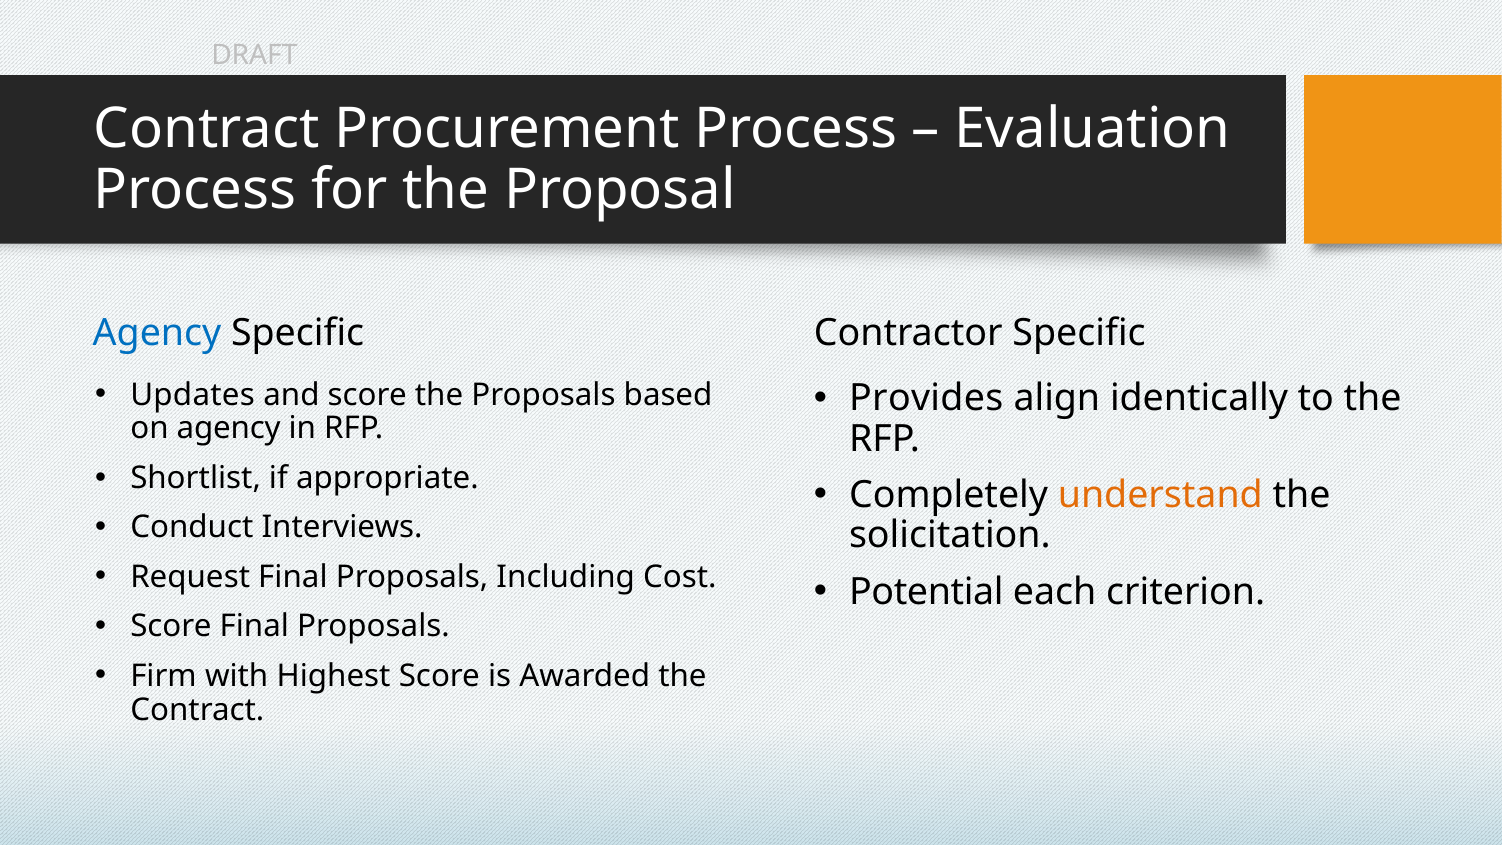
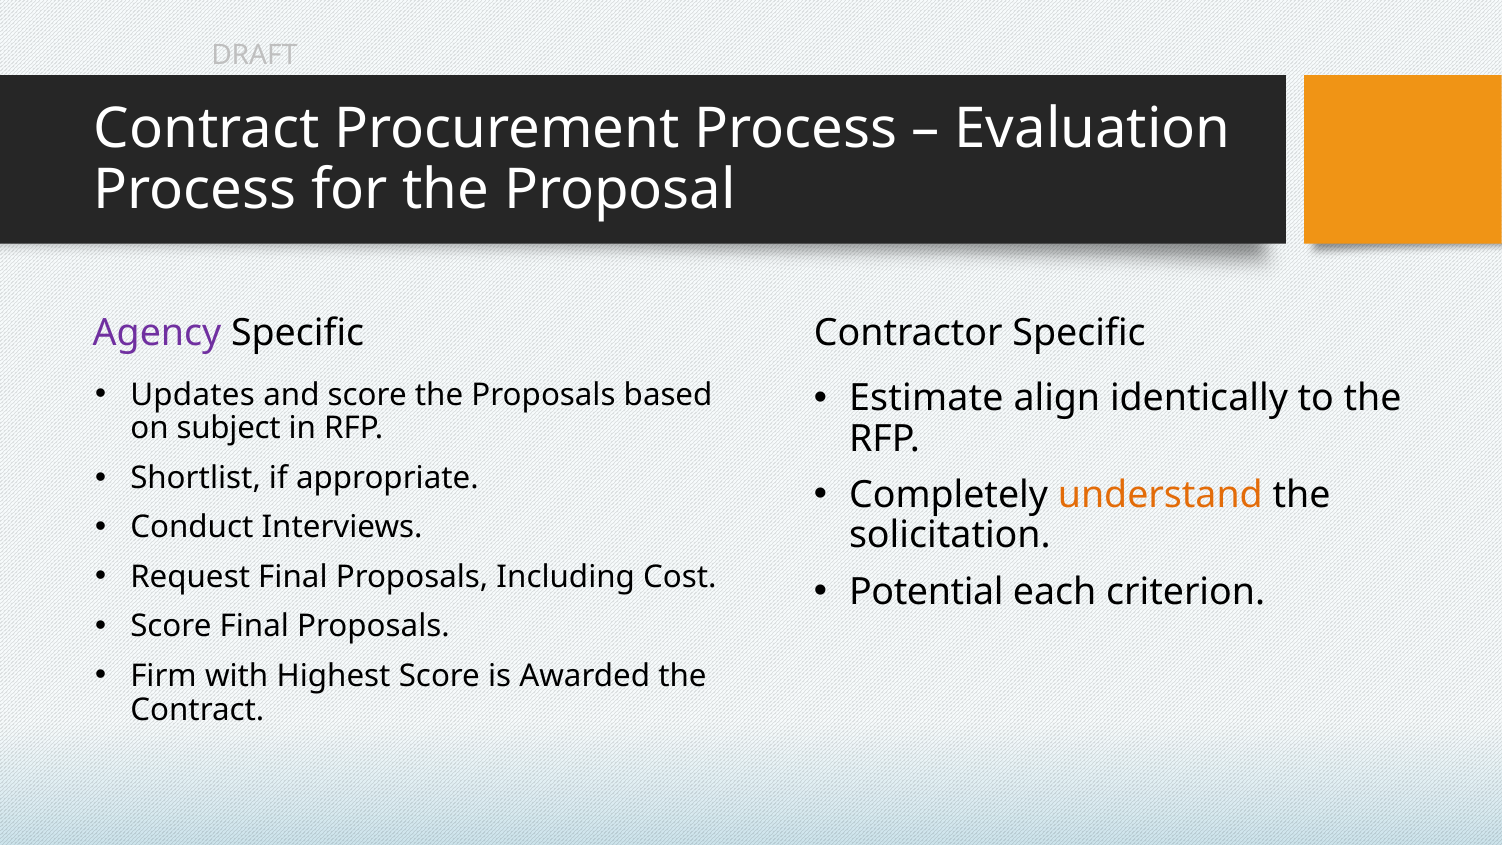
Agency colour: blue -> purple (157, 333)
Provides: Provides -> Estimate (926, 398)
on agency: agency -> subject (229, 429)
